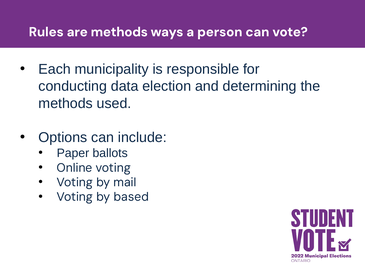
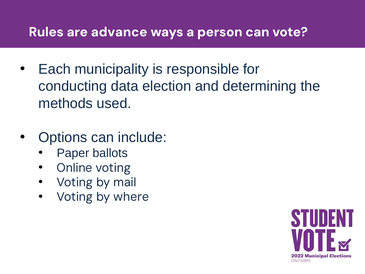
are methods: methods -> advance (119, 32)
based: based -> where (131, 197)
